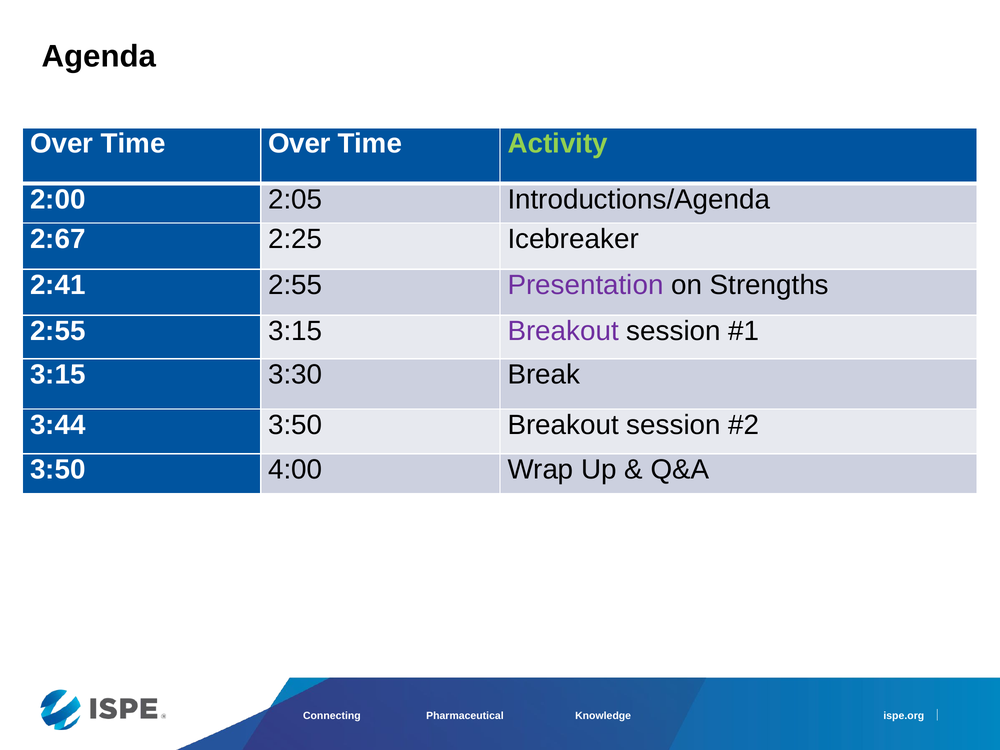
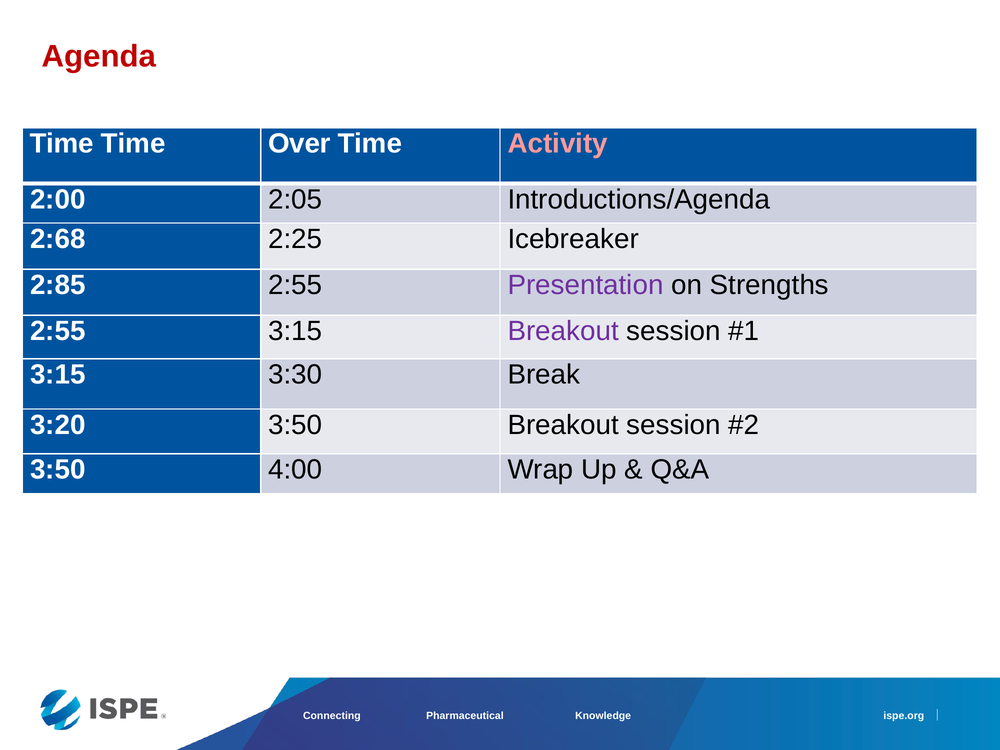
Agenda colour: black -> red (99, 56)
Over: Over -> Time (62, 144)
Activity colour: light green -> pink (558, 144)
2:67: 2:67 -> 2:68 (58, 239)
2:41: 2:41 -> 2:85 (58, 285)
3:44: 3:44 -> 3:20 (58, 425)
